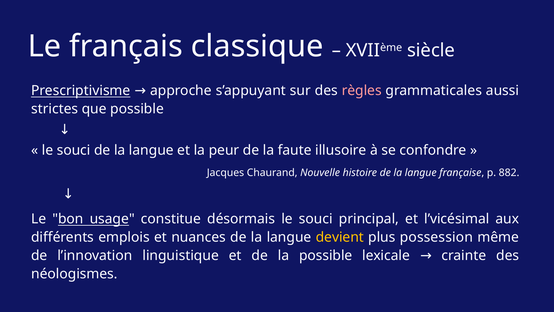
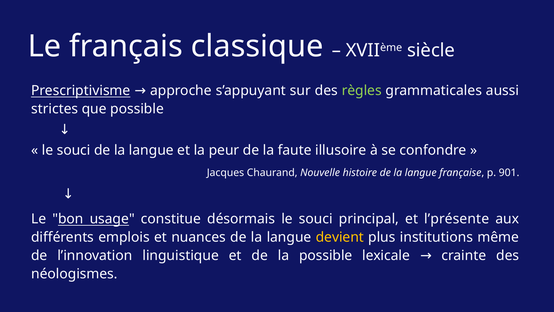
règles colour: pink -> light green (362, 91)
882: 882 -> 901 (509, 172)
l’vicésimal: l’vicésimal -> l’présente (457, 219)
possession: possession -> institutions (436, 237)
